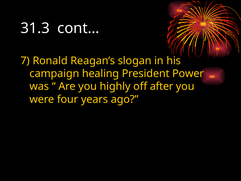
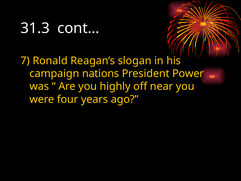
healing: healing -> nations (101, 73)
after: after -> near (162, 86)
